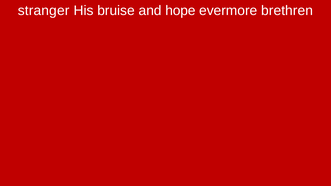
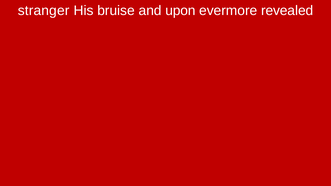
hope: hope -> upon (180, 11)
brethren: brethren -> revealed (287, 11)
